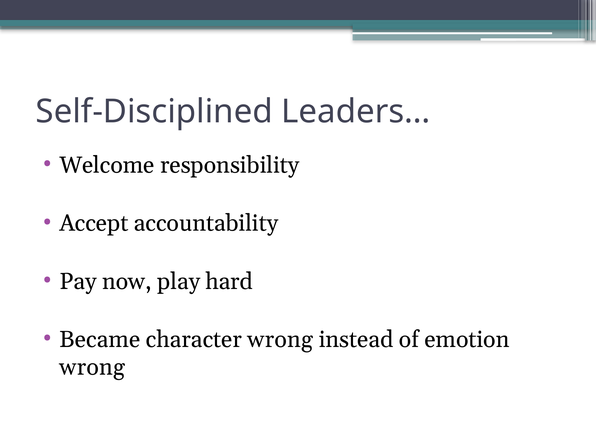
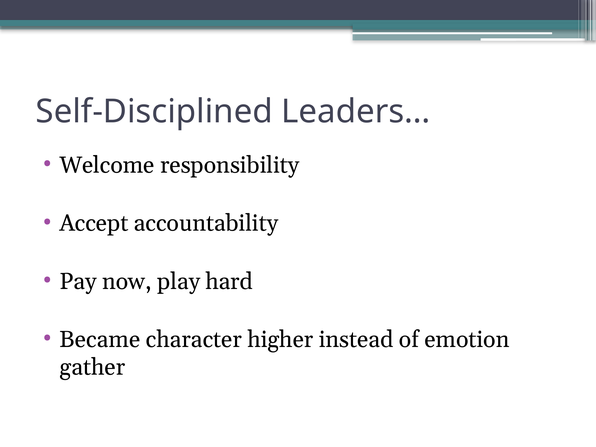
character wrong: wrong -> higher (280, 340)
wrong: wrong -> gather (92, 367)
